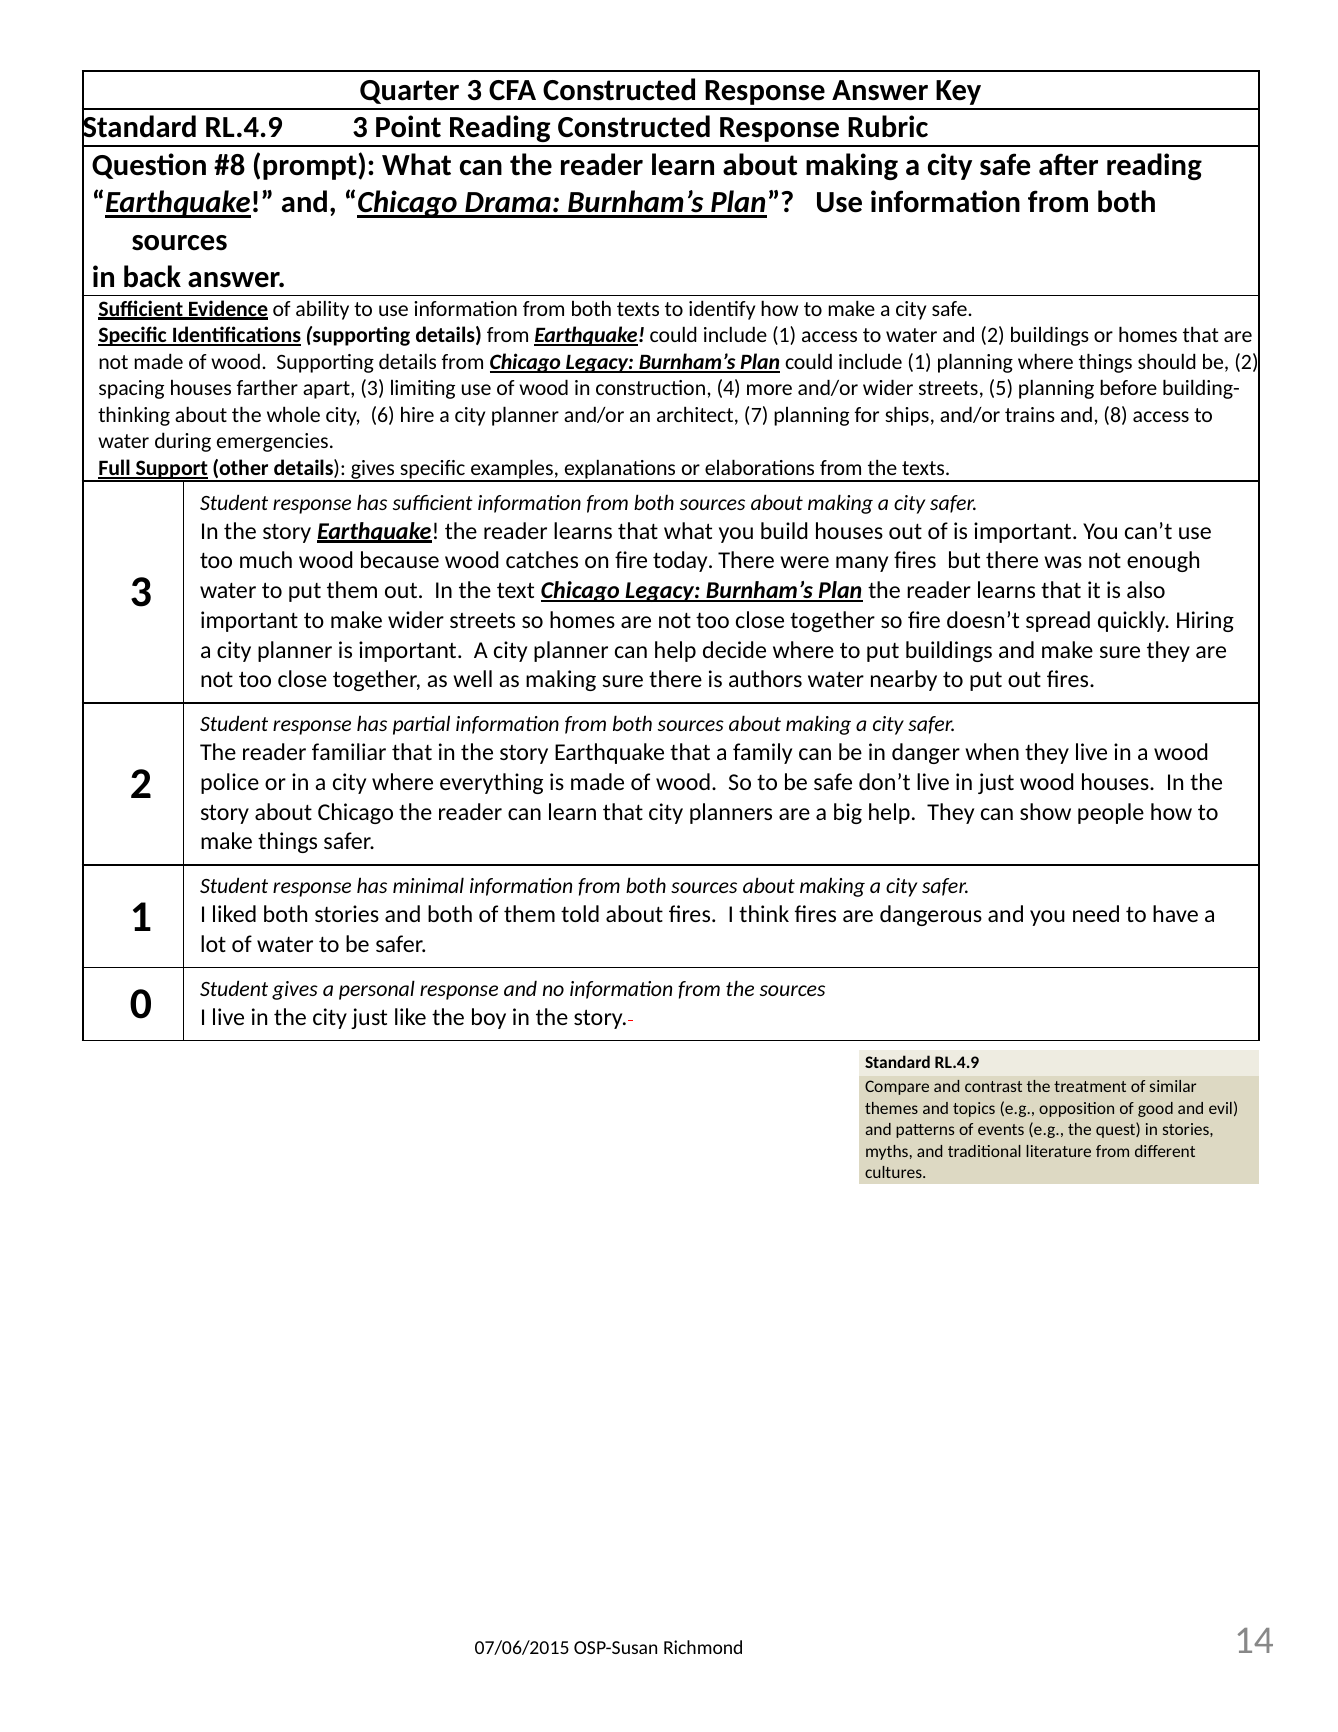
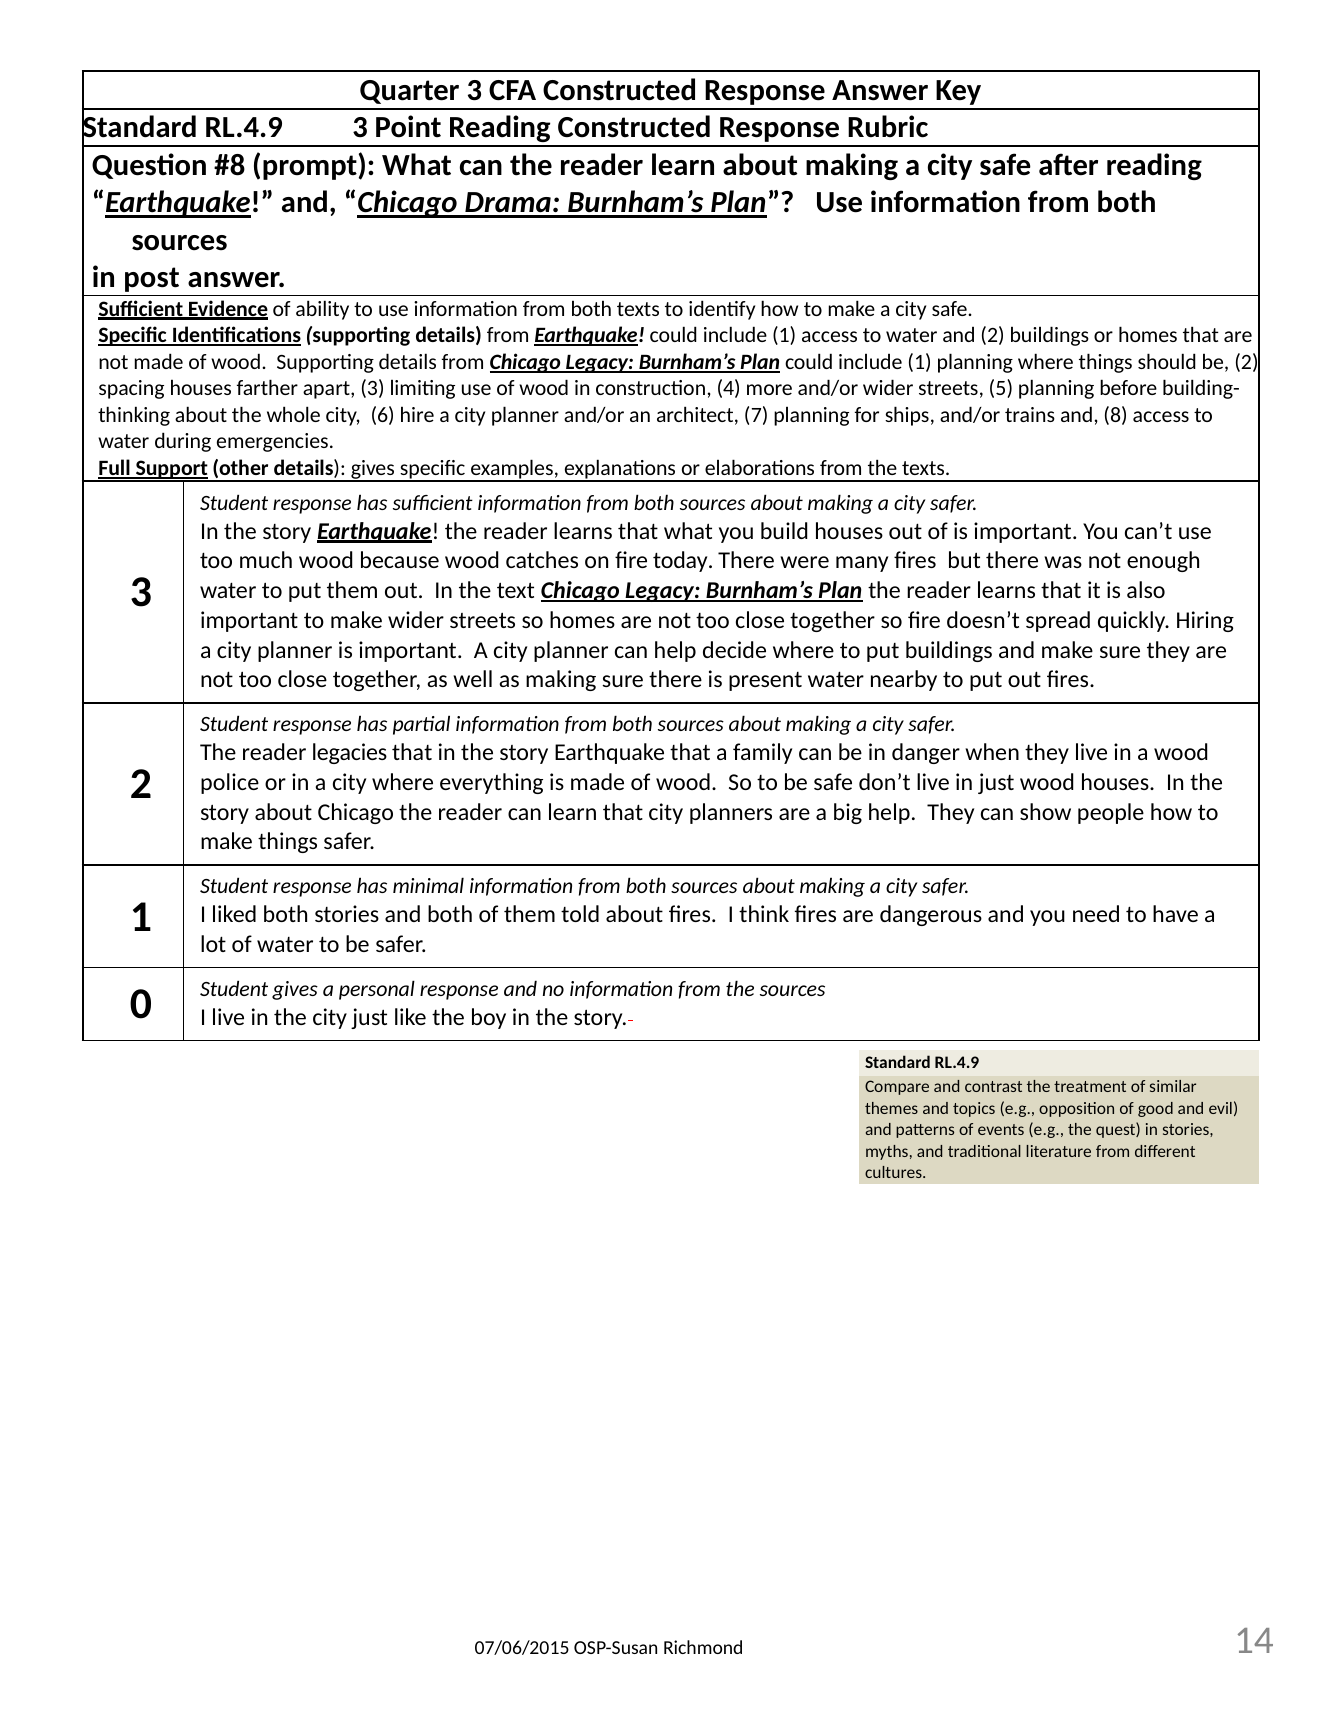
back: back -> post (152, 277)
authors: authors -> present (765, 680)
familiar: familiar -> legacies (349, 753)
